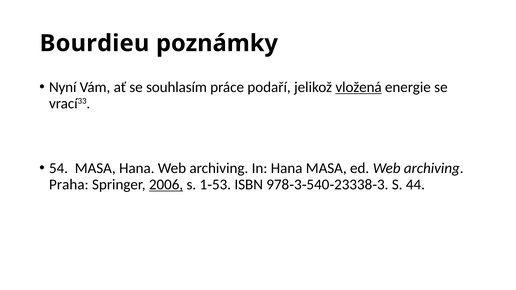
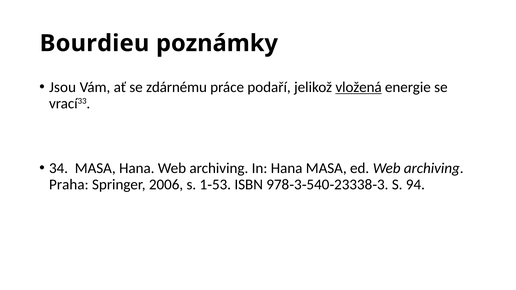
Nyní: Nyní -> Jsou (63, 87)
souhlasím: souhlasím -> zdárnému (177, 87)
54: 54 -> 34 (59, 168)
2006 underline: present -> none (166, 185)
44: 44 -> 94 (415, 185)
